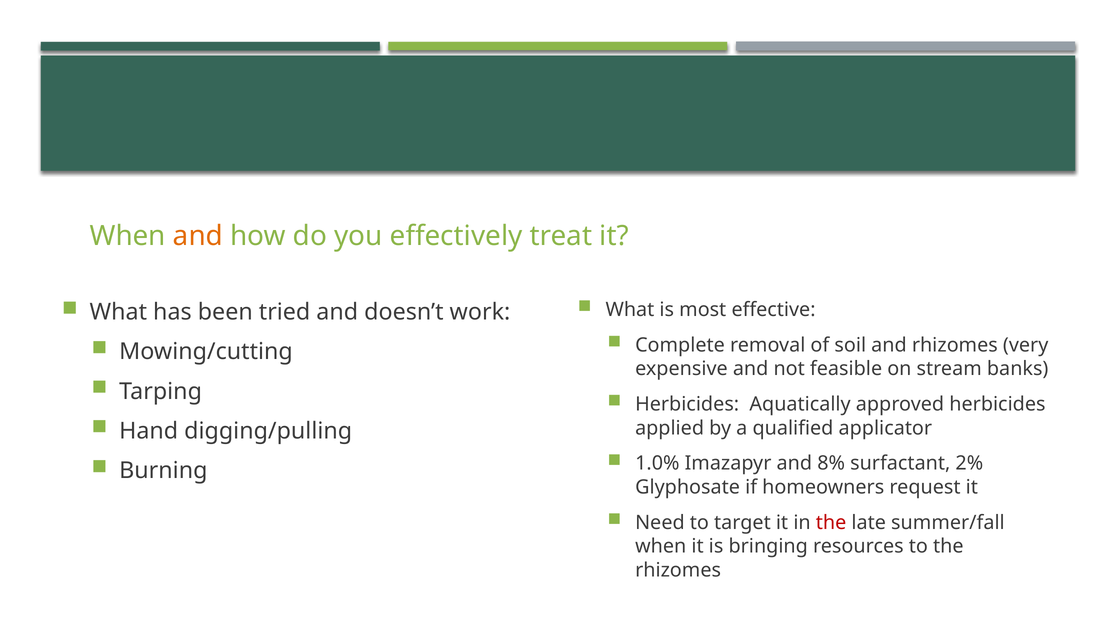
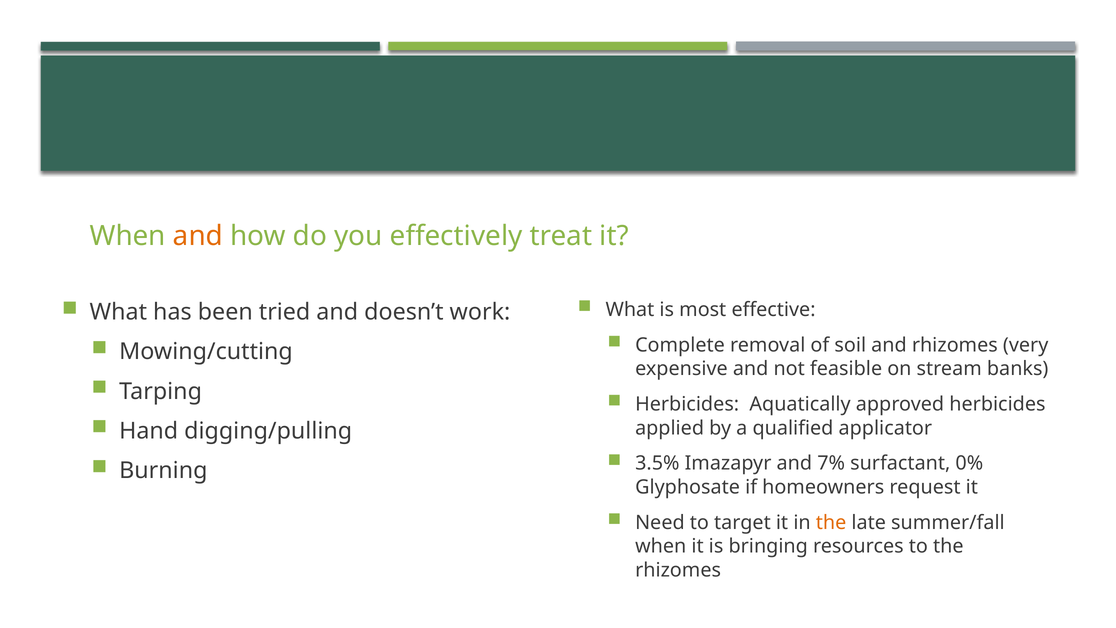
1.0%: 1.0% -> 3.5% (657, 463)
8%: 8% -> 7% (831, 463)
2%: 2% -> 0% (969, 463)
the colour: red -> orange (831, 522)
